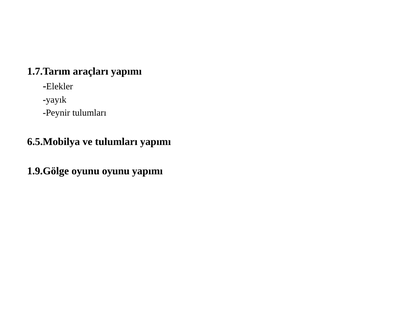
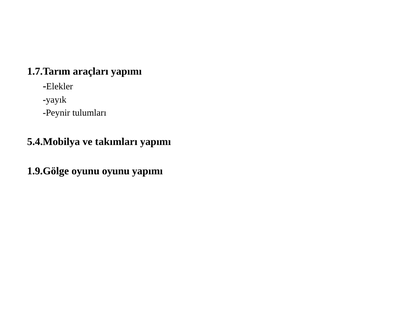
6.5.Mobilya: 6.5.Mobilya -> 5.4.Mobilya (54, 141)
ve tulumları: tulumları -> takımları (116, 141)
